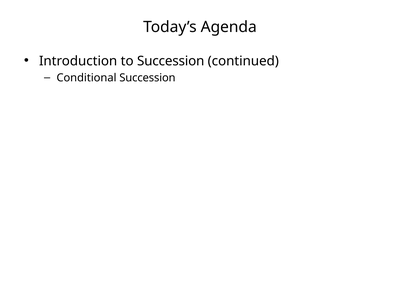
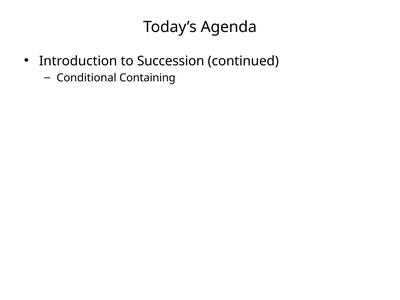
Conditional Succession: Succession -> Containing (147, 78)
